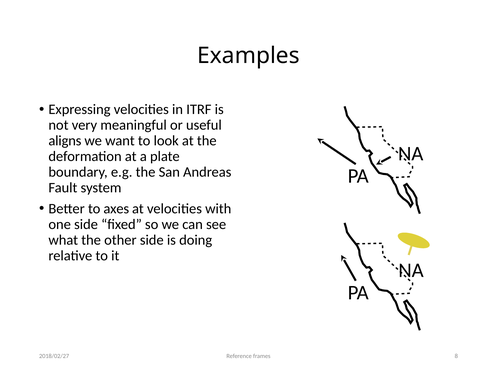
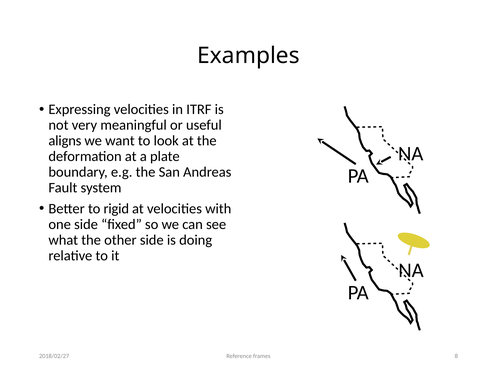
axes: axes -> rigid (116, 209)
